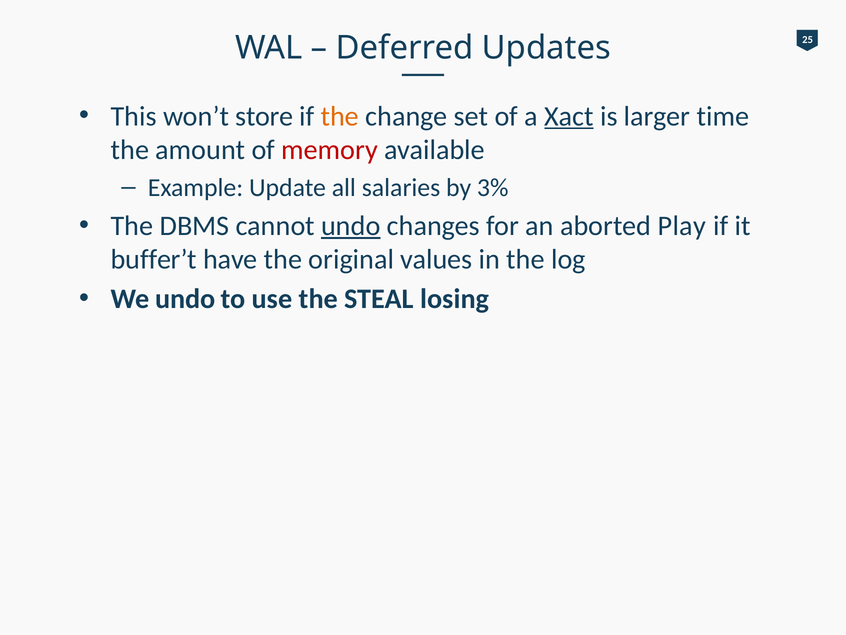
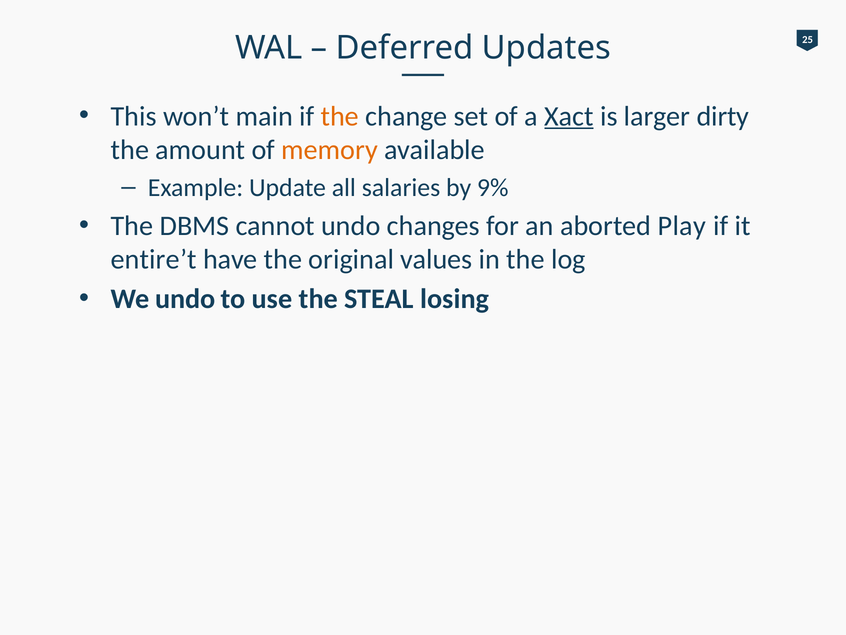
store: store -> main (264, 116)
time: time -> dirty (723, 116)
memory colour: red -> orange (330, 150)
3%: 3% -> 9% (493, 187)
undo underline: present -> none (351, 226)
buffer’t: buffer’t -> entire’t (154, 259)
